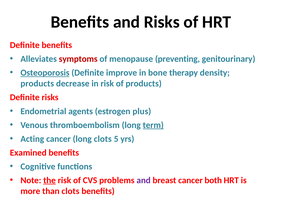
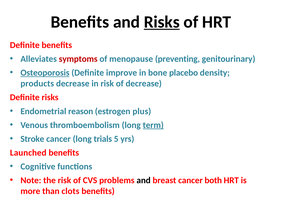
Risks underline: none -> present (162, 22)
therapy: therapy -> placebo (184, 73)
of products: products -> decrease (144, 83)
agents: agents -> reason (81, 111)
Acting: Acting -> Stroke (32, 139)
long clots: clots -> trials (103, 139)
Examined: Examined -> Launched (28, 152)
the underline: present -> none (50, 180)
and colour: purple -> black (144, 180)
